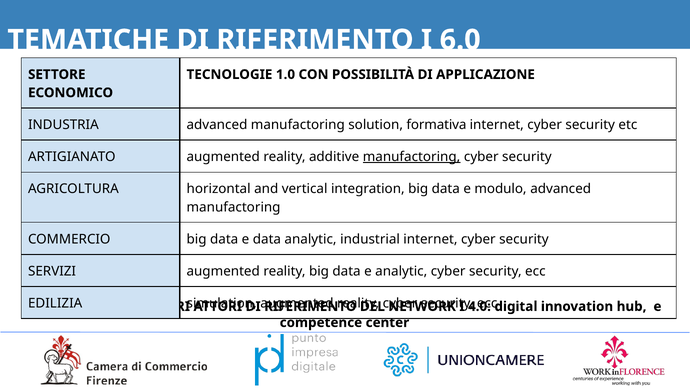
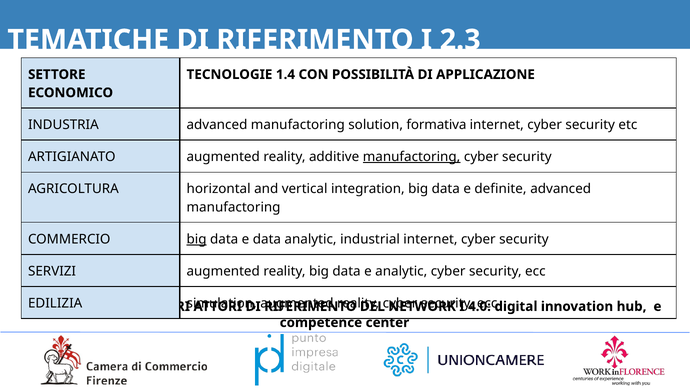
6.0: 6.0 -> 2.3 (460, 40)
1.0: 1.0 -> 1.4 (285, 75)
modulo: modulo -> definite (500, 189)
big underline: none -> present (197, 239)
